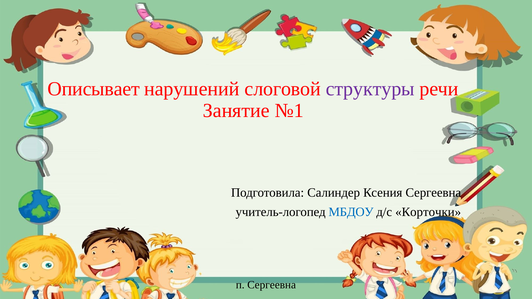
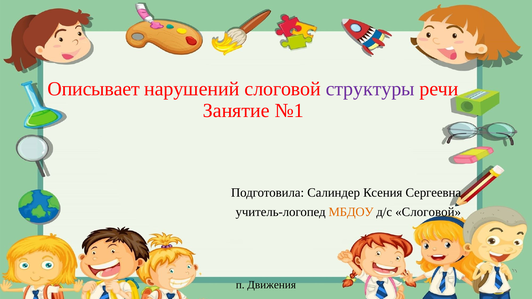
МБДОУ colour: blue -> orange (351, 212)
д/с Корточки: Корточки -> Слоговой (428, 212)
п Сергеевна: Сергеевна -> Движения (272, 285)
